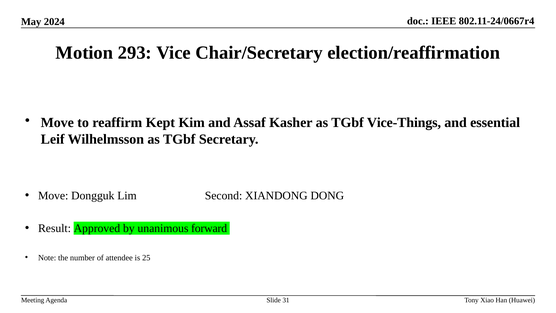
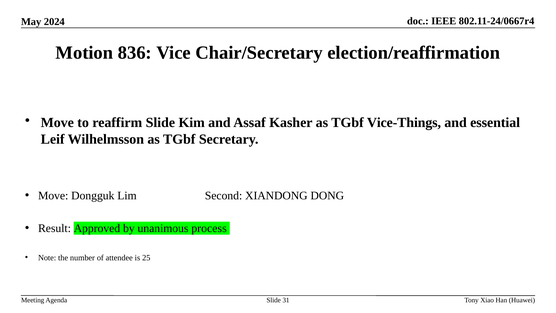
293: 293 -> 836 (135, 53)
reaffirm Kept: Kept -> Slide (160, 123)
forward: forward -> process (209, 228)
